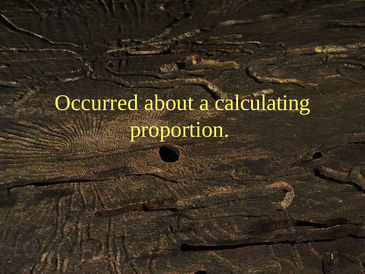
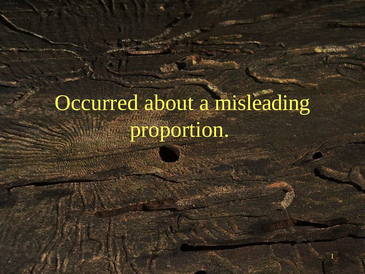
calculating: calculating -> misleading (263, 103)
